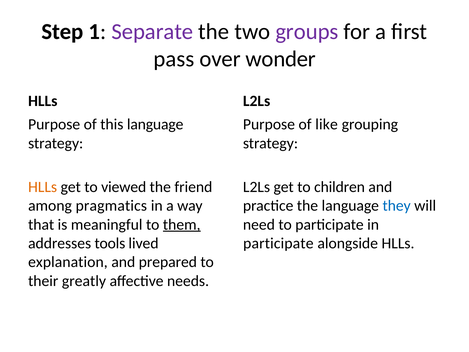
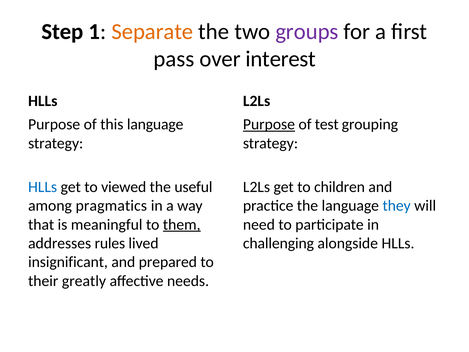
Separate colour: purple -> orange (152, 32)
wonder: wonder -> interest (281, 59)
Purpose underline: none -> present (269, 124)
like: like -> test (327, 124)
HLLs colour: orange -> blue (43, 187)
friend: friend -> useful (193, 187)
tools: tools -> rules (110, 243)
participate: participate -> challenging (278, 243)
explanation: explanation -> insignificant (68, 262)
